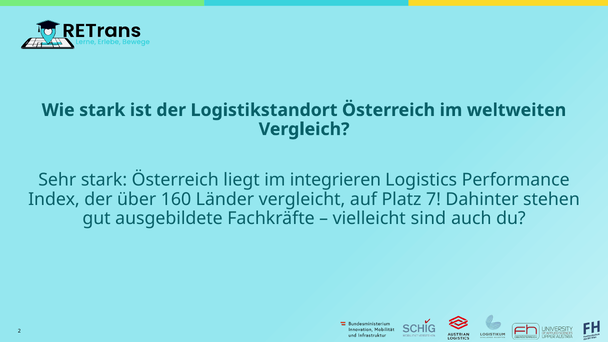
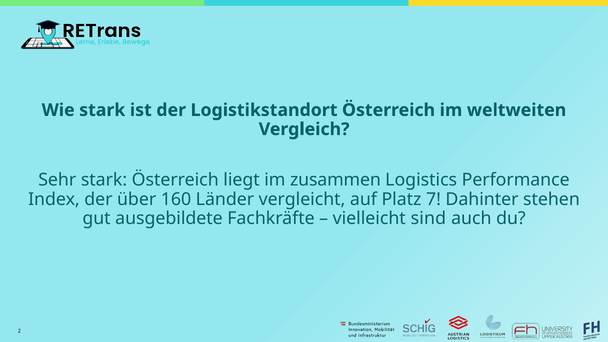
integrieren: integrieren -> zusammen (335, 180)
